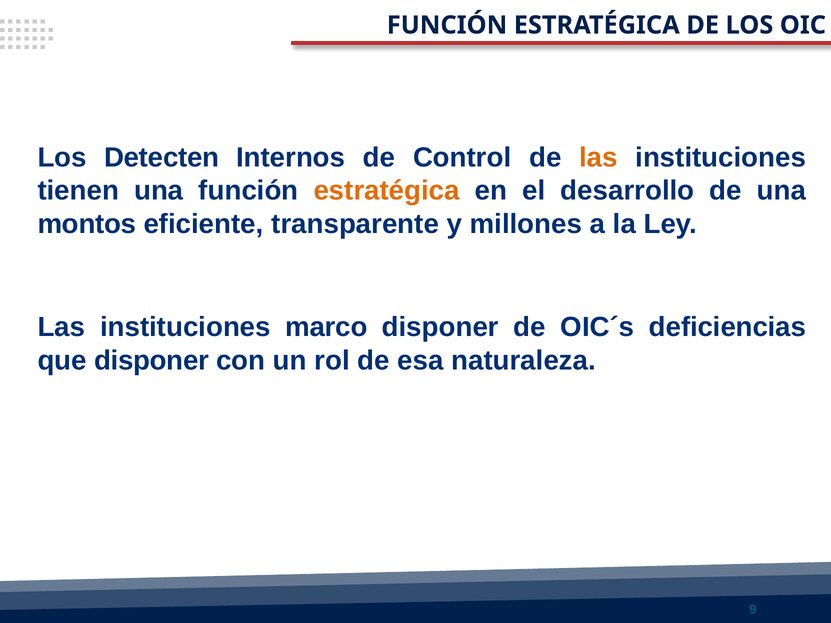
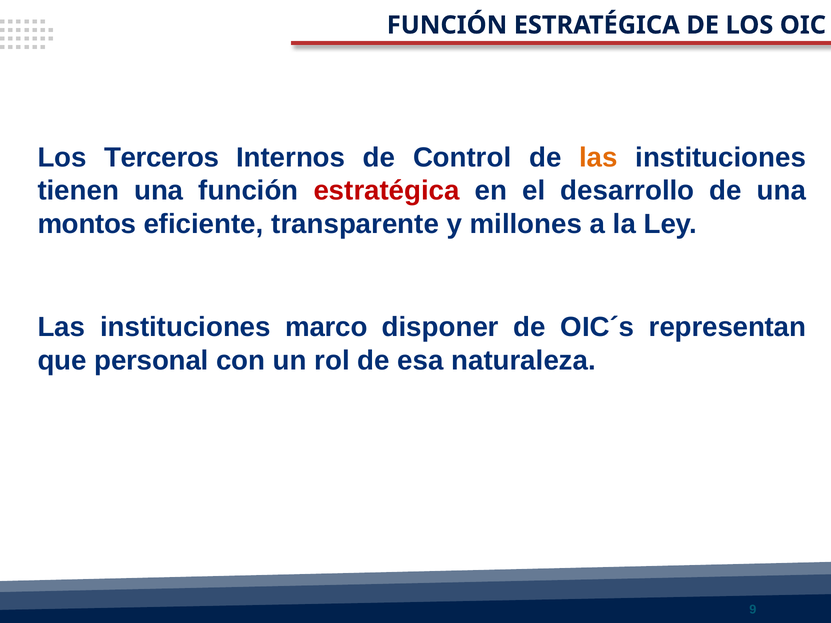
Detecten: Detecten -> Terceros (162, 158)
estratégica colour: orange -> red (387, 191)
deficiencias: deficiencias -> representan (728, 327)
que disponer: disponer -> personal (151, 361)
